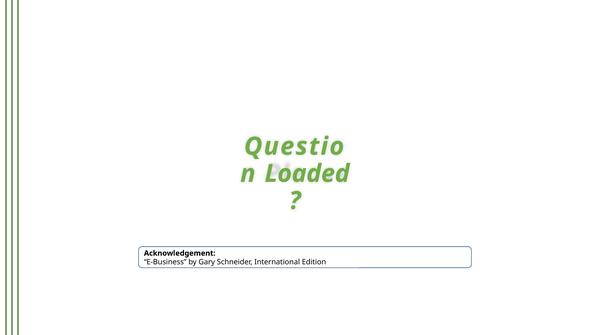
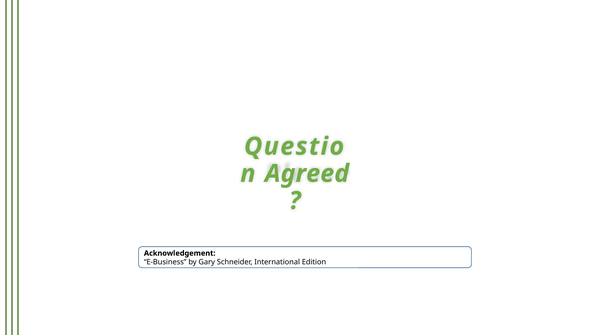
Loaded: Loaded -> Agreed (307, 173)
